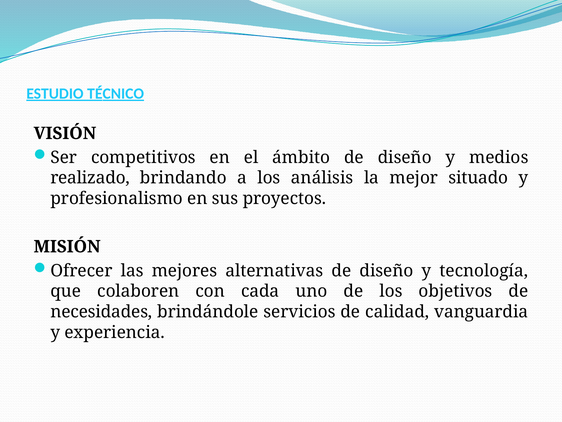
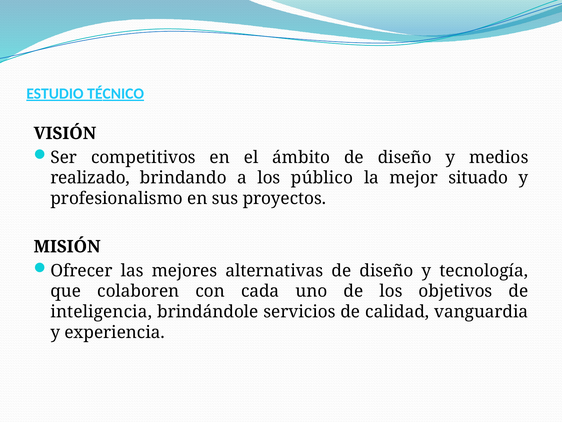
análisis: análisis -> público (322, 178)
necesidades: necesidades -> inteligencia (101, 312)
